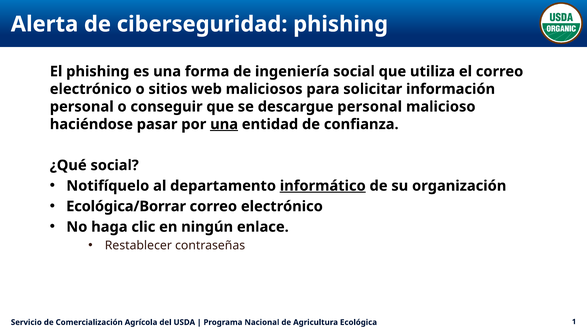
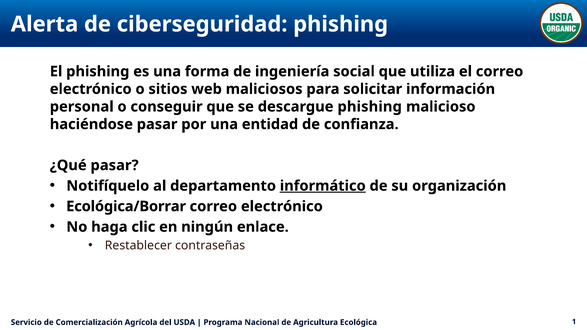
descargue personal: personal -> phishing (370, 107)
una underline: present -> none (224, 124)
¿Qué social: social -> pasar (115, 165)
